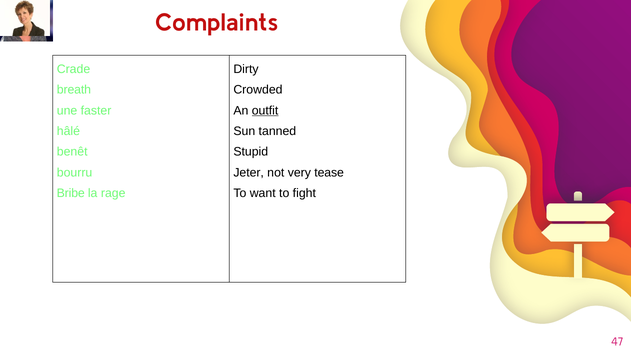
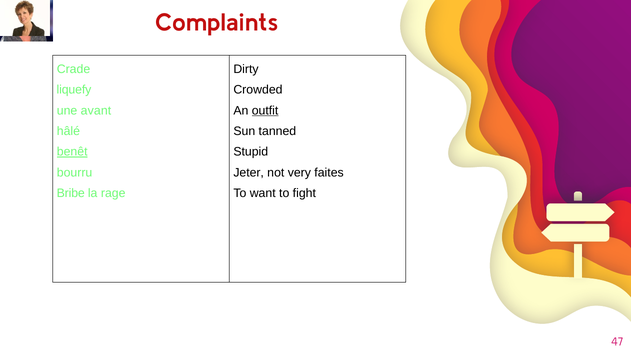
breath: breath -> liquefy (74, 90)
faster: faster -> avant (96, 110)
benêt underline: none -> present (72, 152)
tease: tease -> faites (329, 172)
